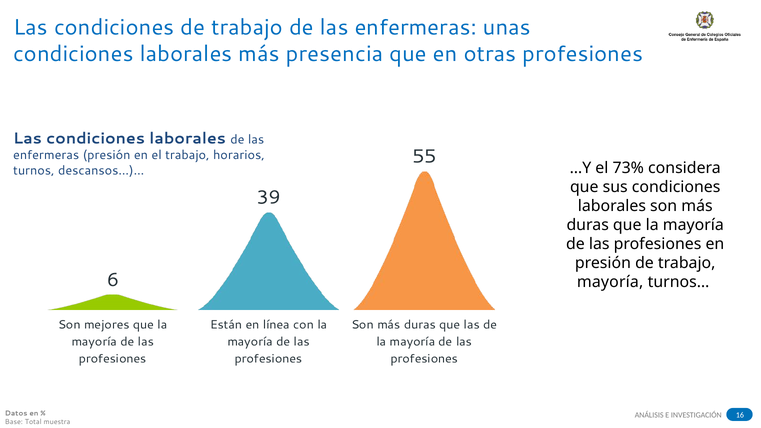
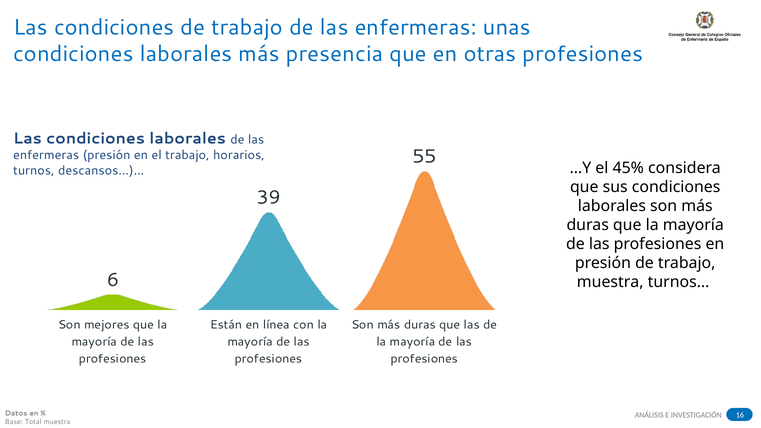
73%: 73% -> 45% (628, 168)
mayoría: mayoría -> muestra (610, 282)
